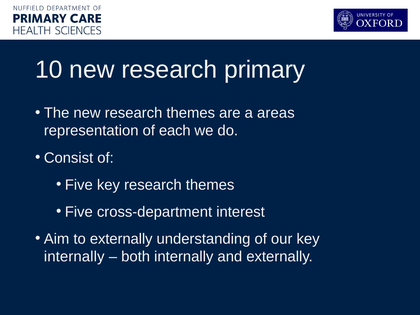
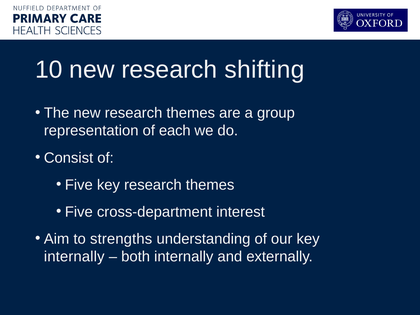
primary: primary -> shifting (264, 70)
areas: areas -> group (276, 113)
to externally: externally -> strengths (121, 239)
